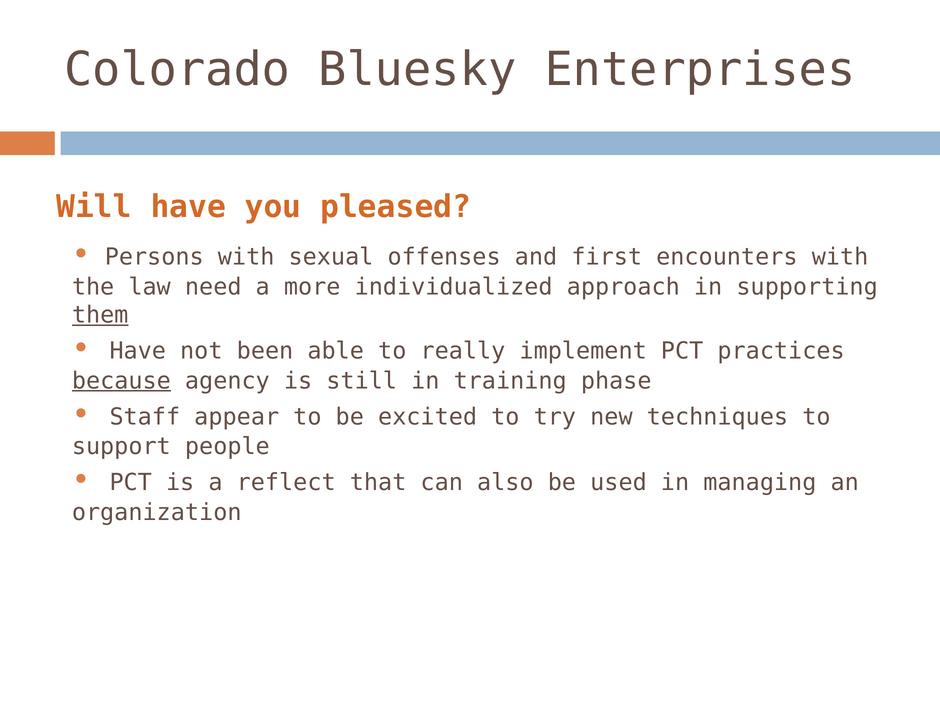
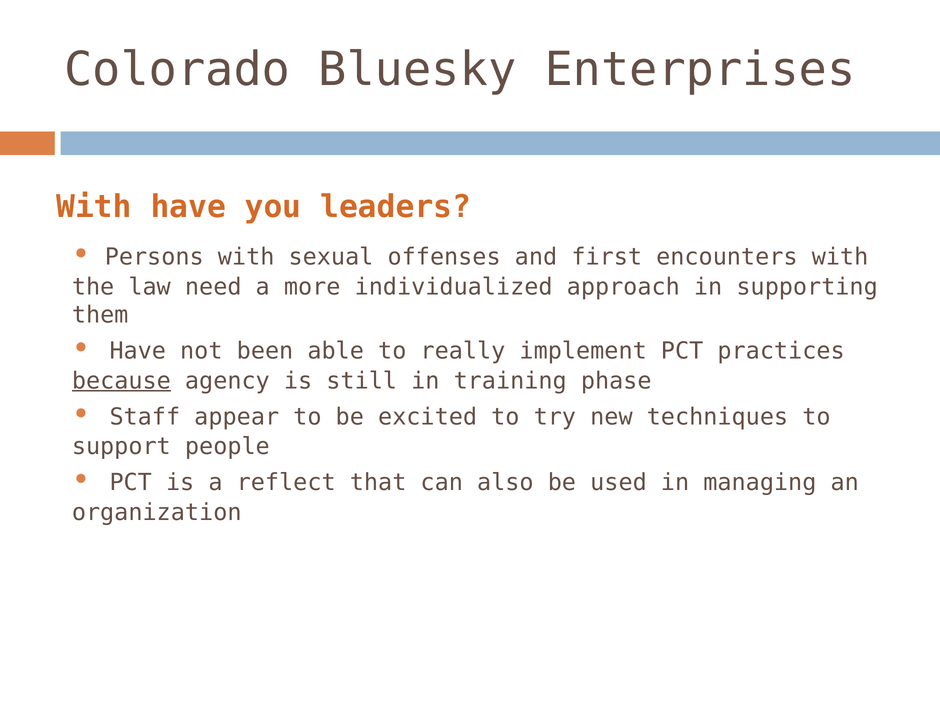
Will: Will -> With (94, 207)
pleased: pleased -> leaders (396, 207)
them underline: present -> none (100, 315)
